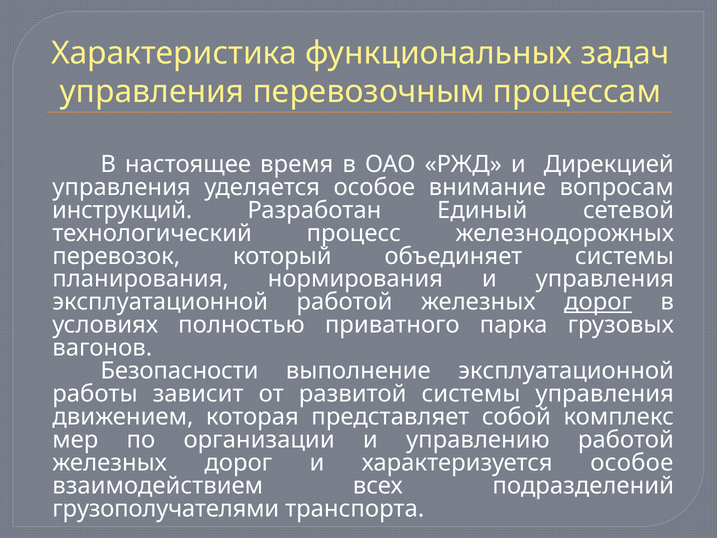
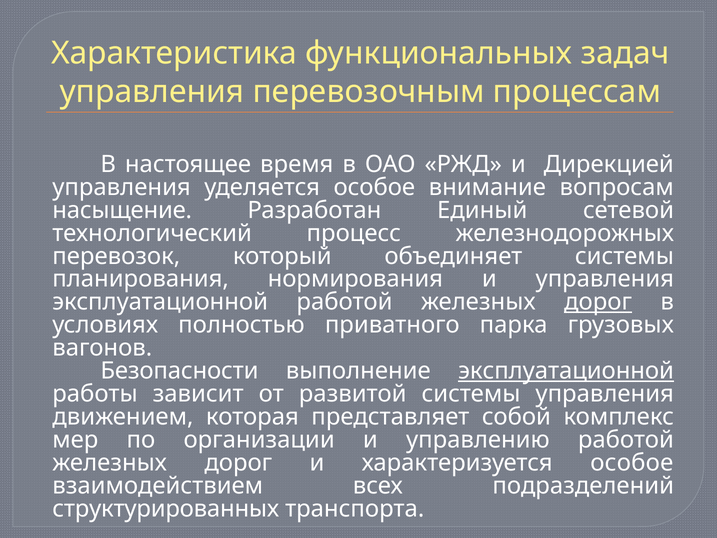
инструкций: инструкций -> насыщение (122, 210)
эксплуатационной underline: none -> present (566, 371)
грузополучателями: грузополучателями -> структурированных (166, 508)
